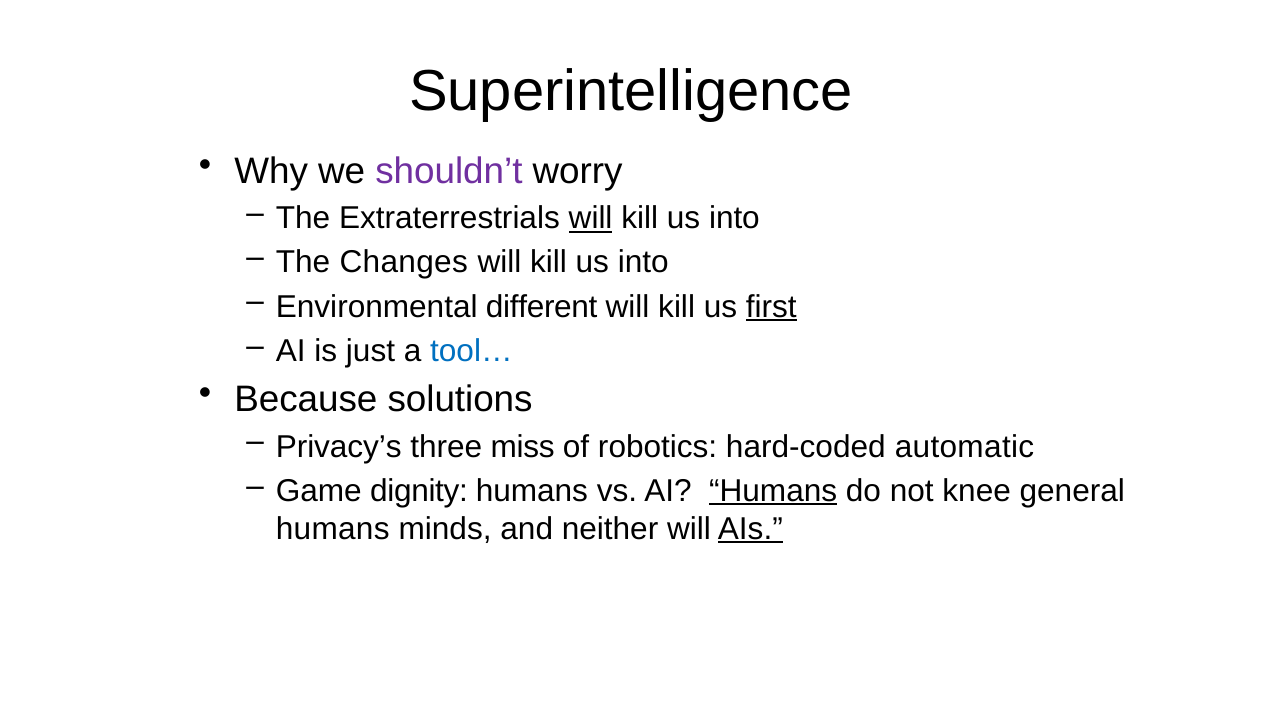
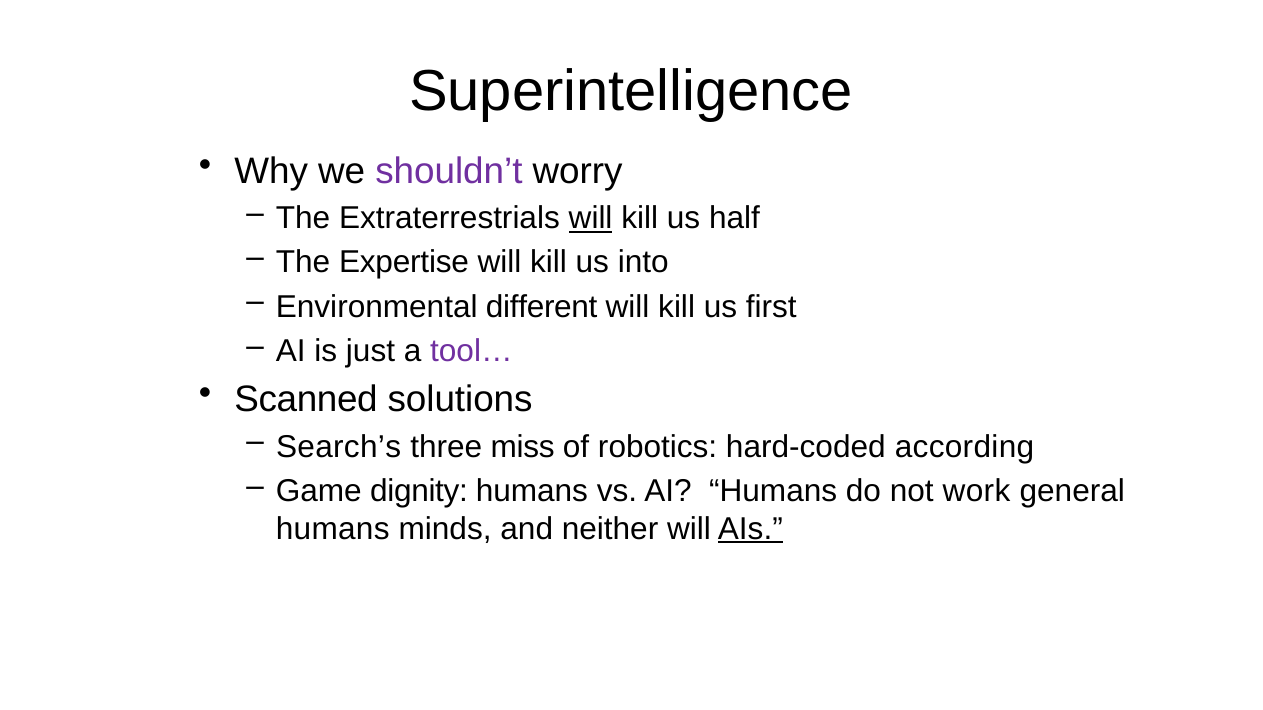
into: into -> half (734, 219)
Changes: Changes -> Expertise (404, 263)
first underline: present -> none (771, 307)
tool… colour: blue -> purple (471, 351)
Because: Because -> Scanned (306, 400)
Privacy’s: Privacy’s -> Search’s (339, 447)
automatic: automatic -> according (964, 447)
Humans underline: present -> none (773, 491)
knee: knee -> work (976, 491)
